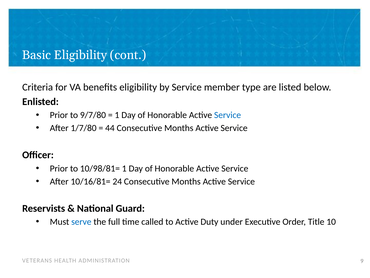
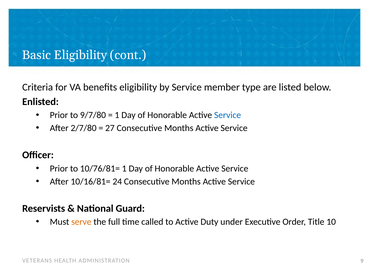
1/7/80: 1/7/80 -> 2/7/80 (84, 128)
44: 44 -> 27 (110, 128)
10/98/81=: 10/98/81= -> 10/76/81= (100, 168)
serve colour: blue -> orange (81, 221)
